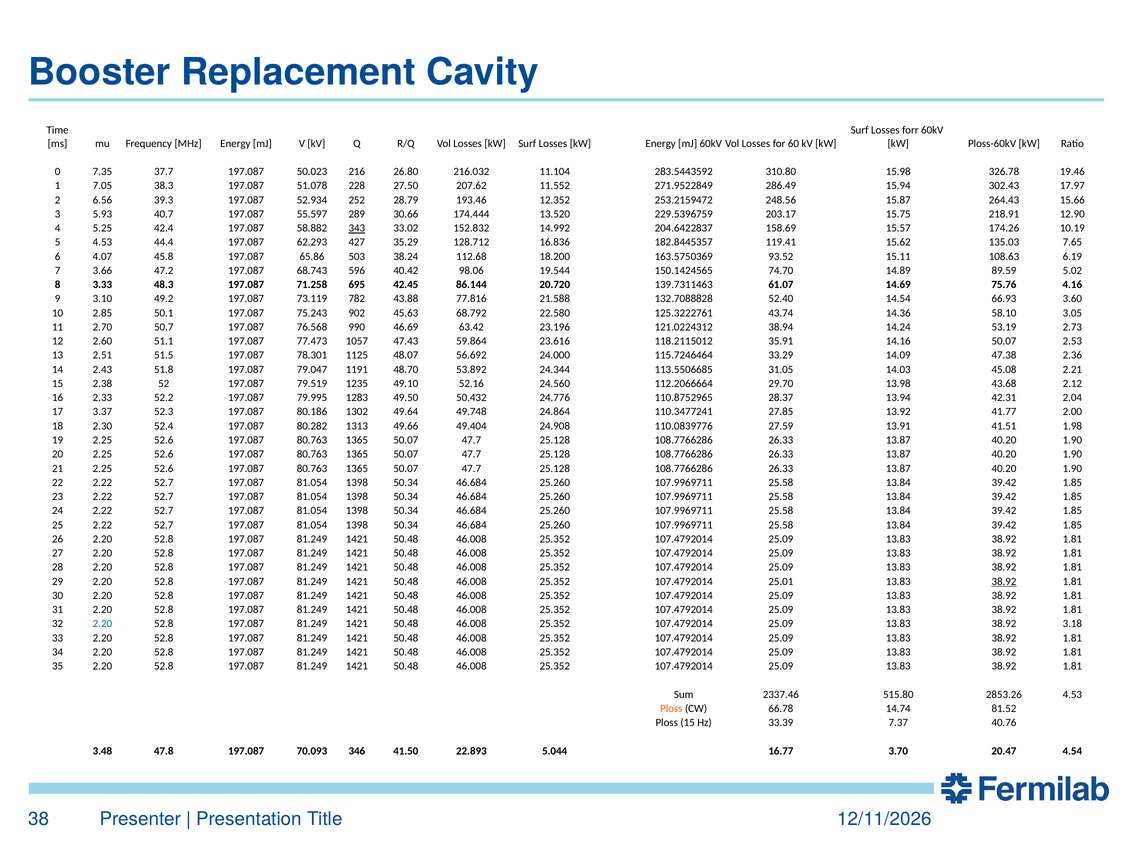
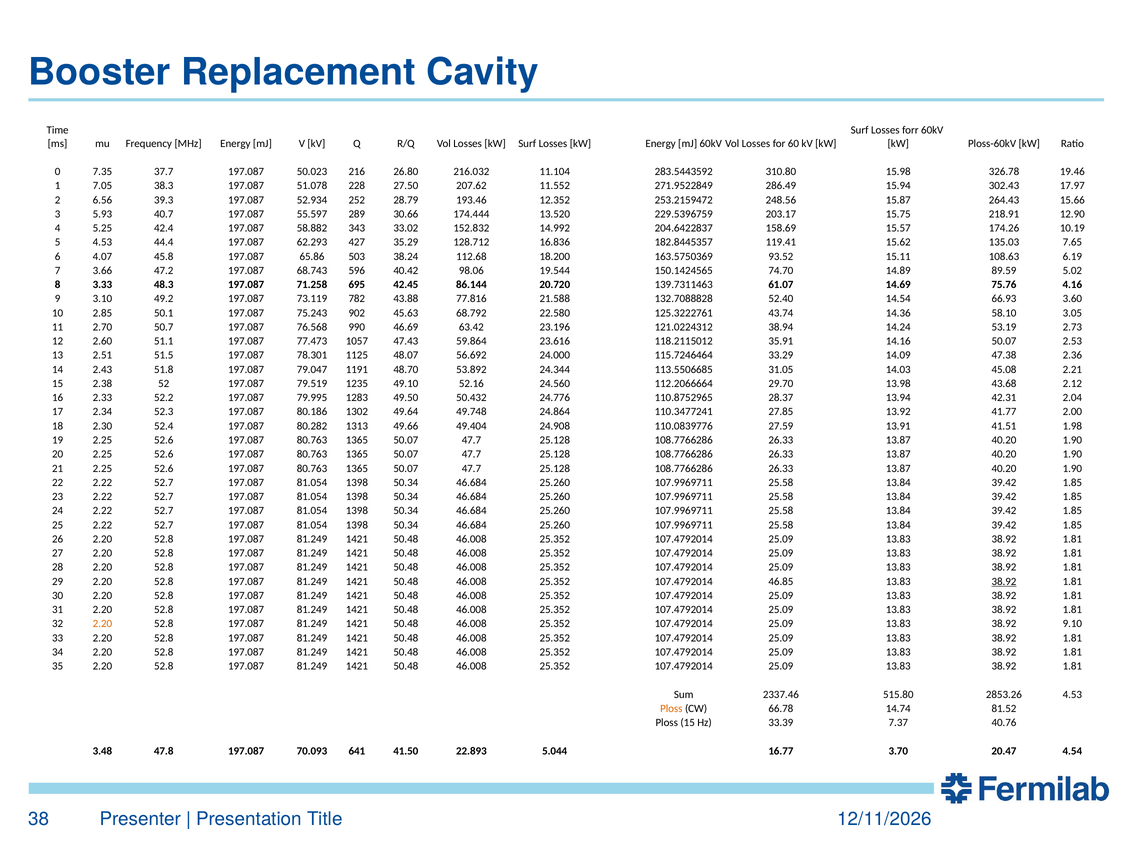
343 underline: present -> none (357, 228)
3.37: 3.37 -> 2.34 (102, 412)
25.01: 25.01 -> 46.85 (781, 581)
2.20 colour: blue -> orange (102, 624)
3.18: 3.18 -> 9.10 (1072, 624)
346: 346 -> 641 (357, 751)
